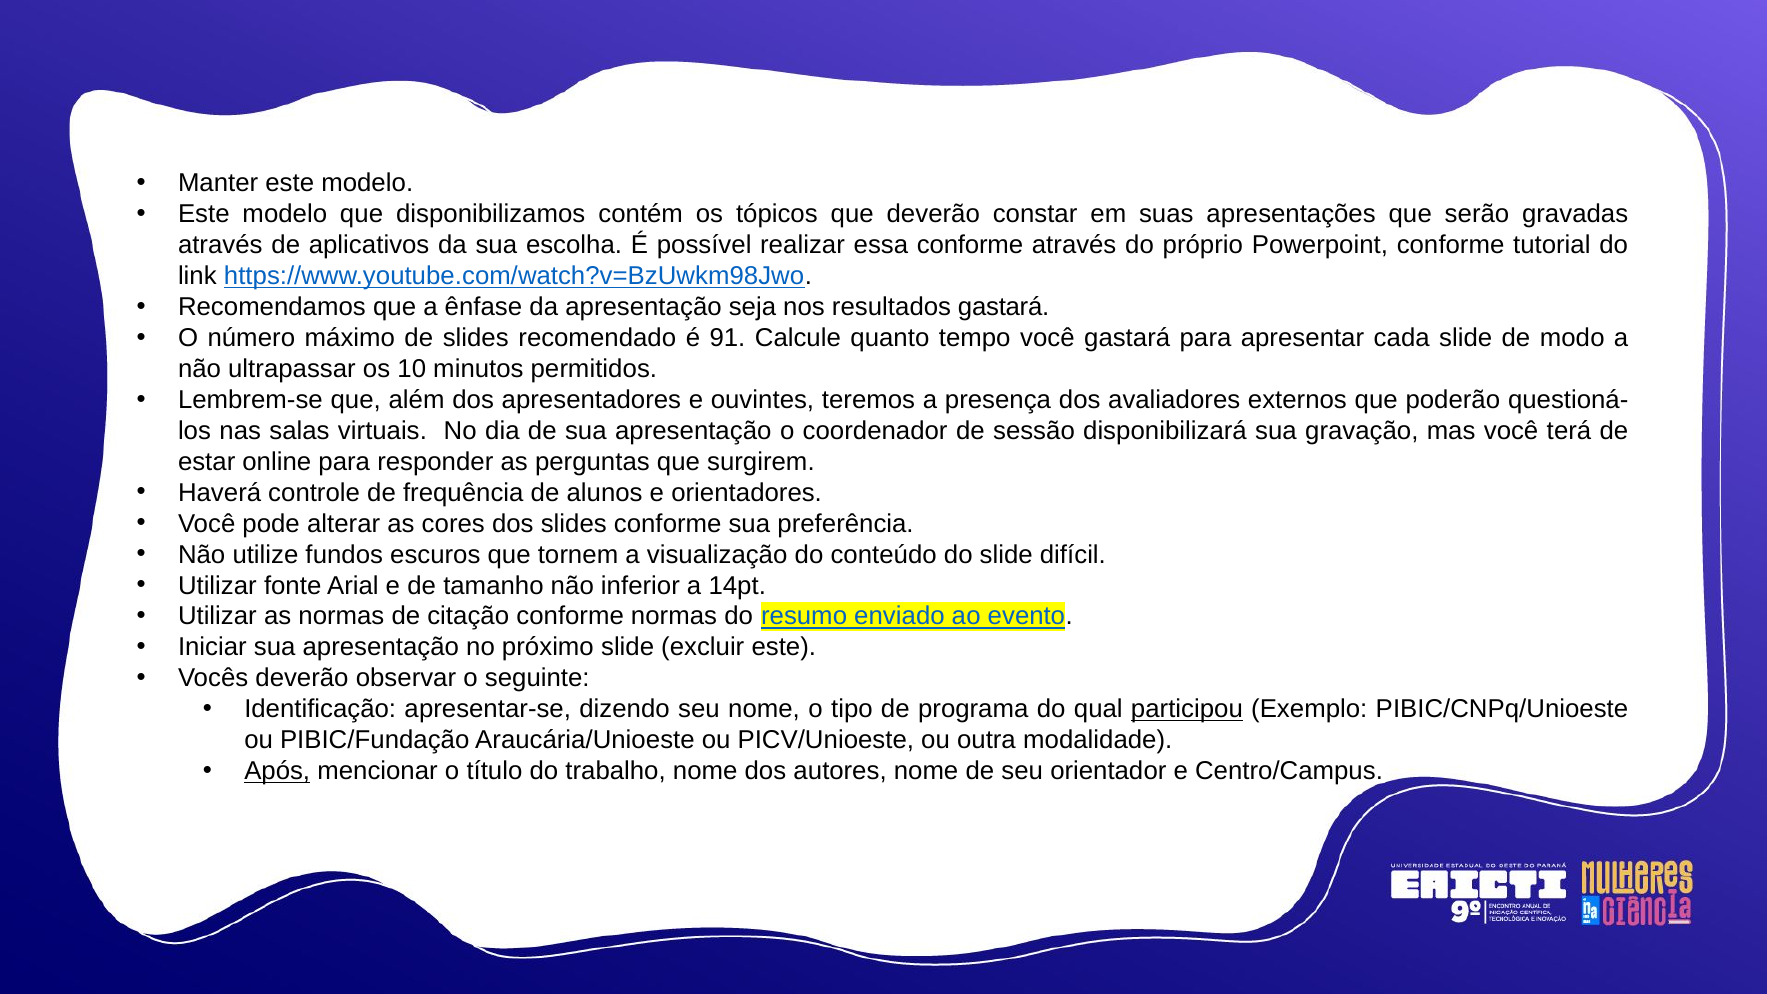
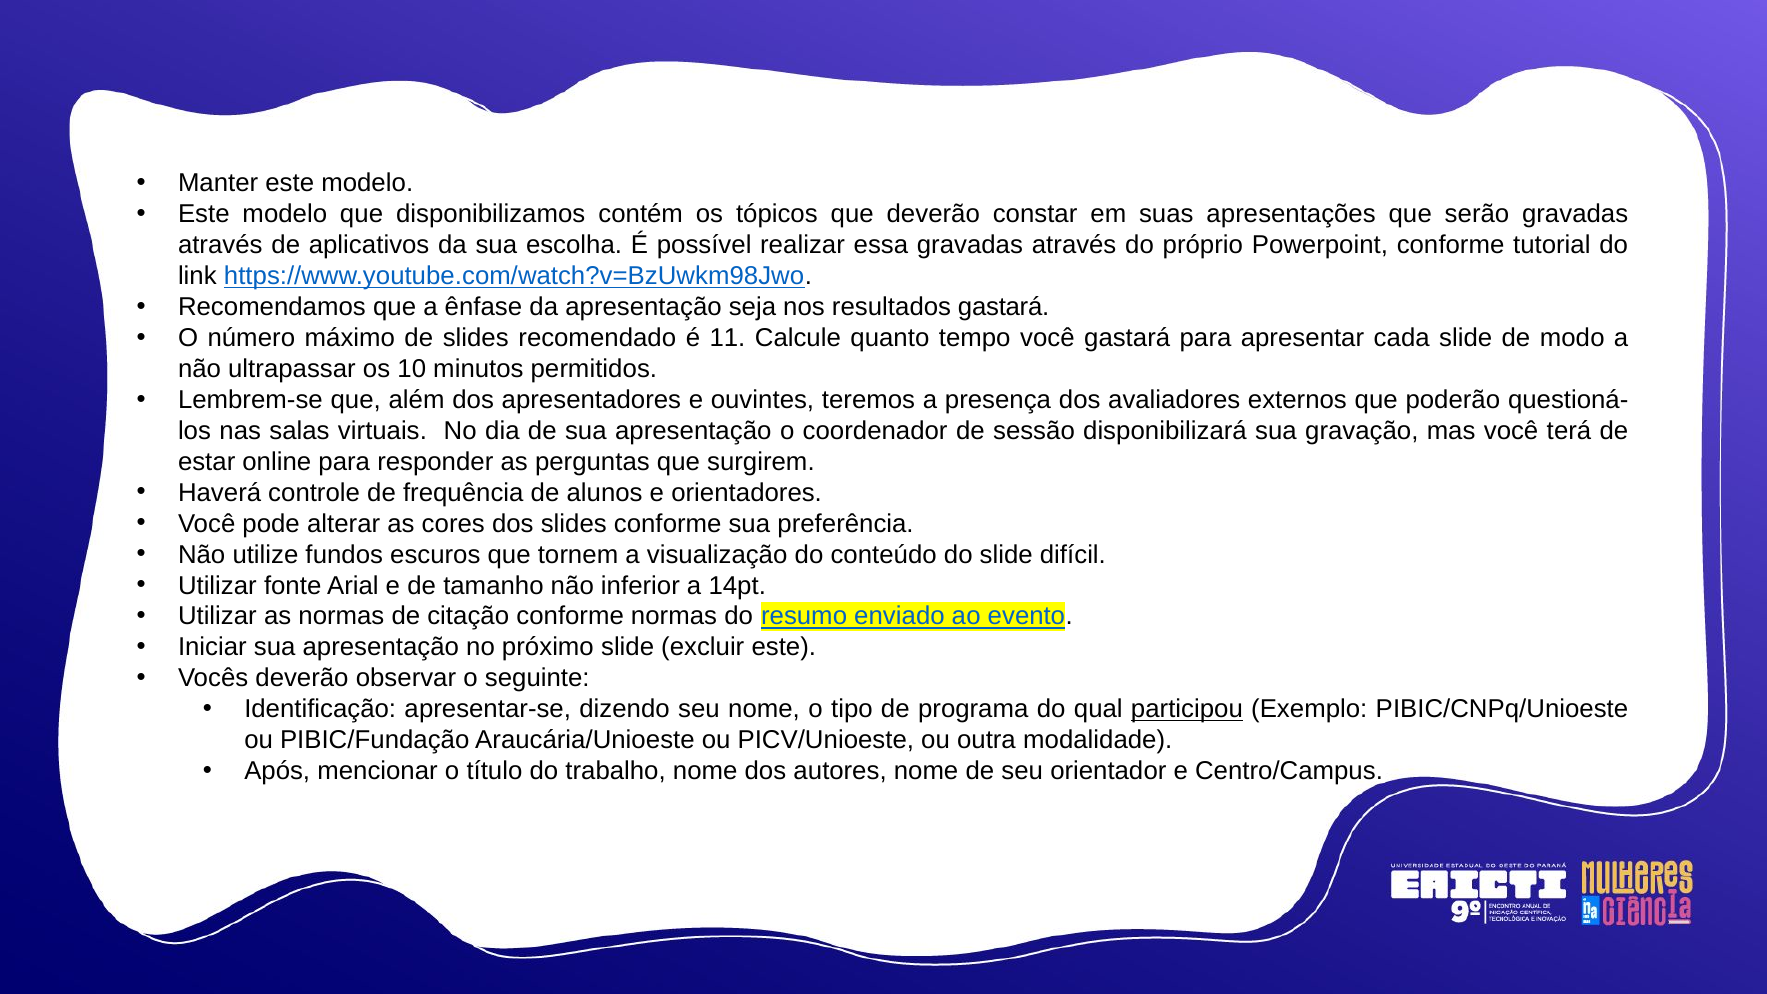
essa conforme: conforme -> gravadas (970, 245)
91: 91 -> 11 (727, 338)
Após underline: present -> none (277, 771)
